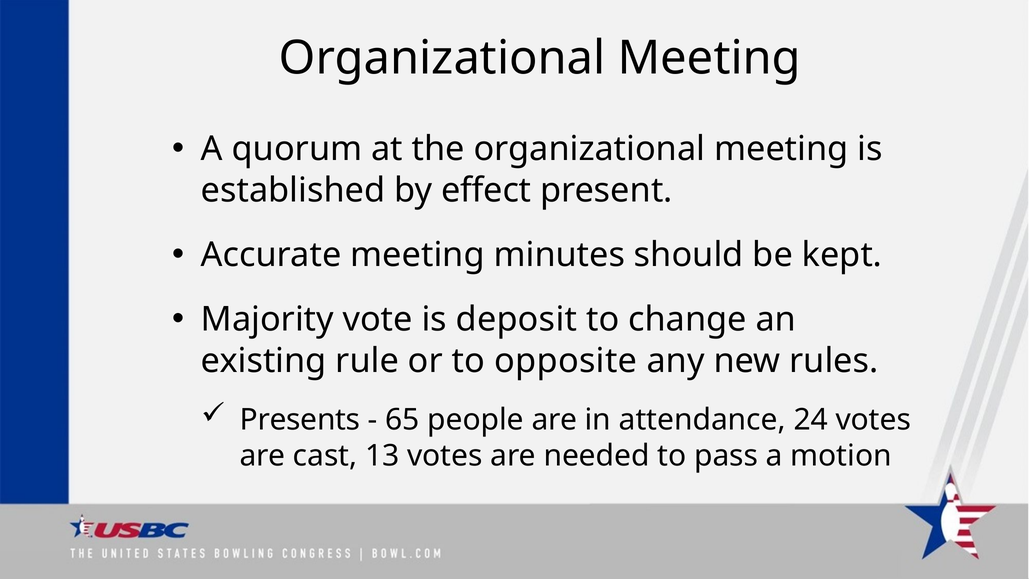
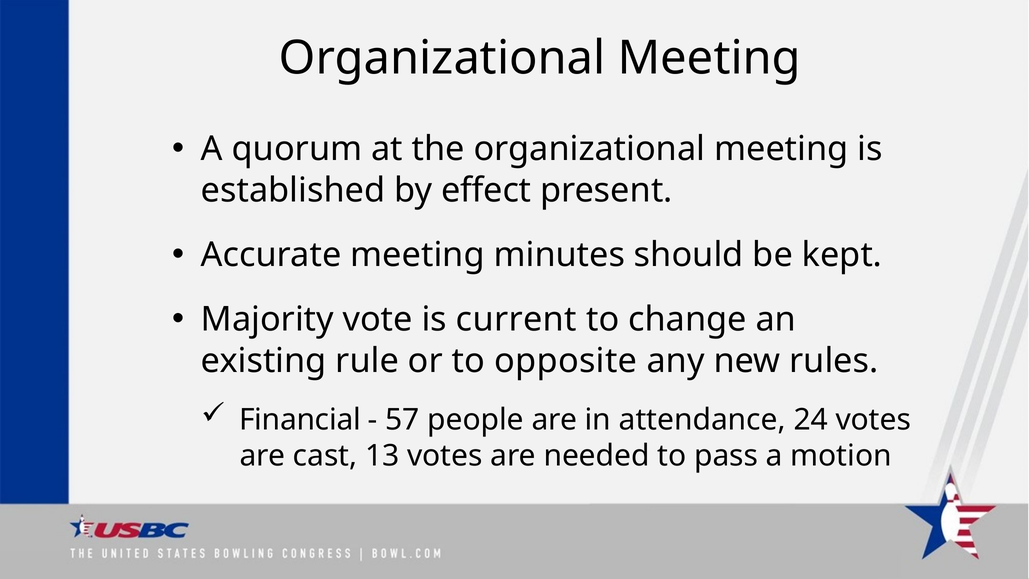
deposit: deposit -> current (516, 320)
Presents: Presents -> Financial (300, 420)
65: 65 -> 57 (402, 420)
